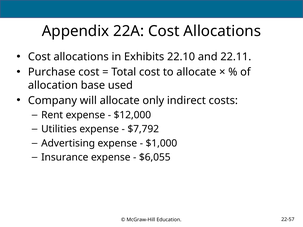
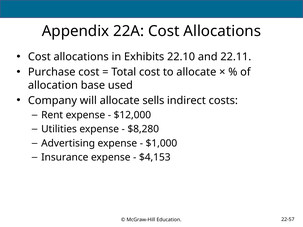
only: only -> sells (153, 101)
$7,792: $7,792 -> $8,280 (143, 129)
$6,055: $6,055 -> $4,153 (155, 158)
